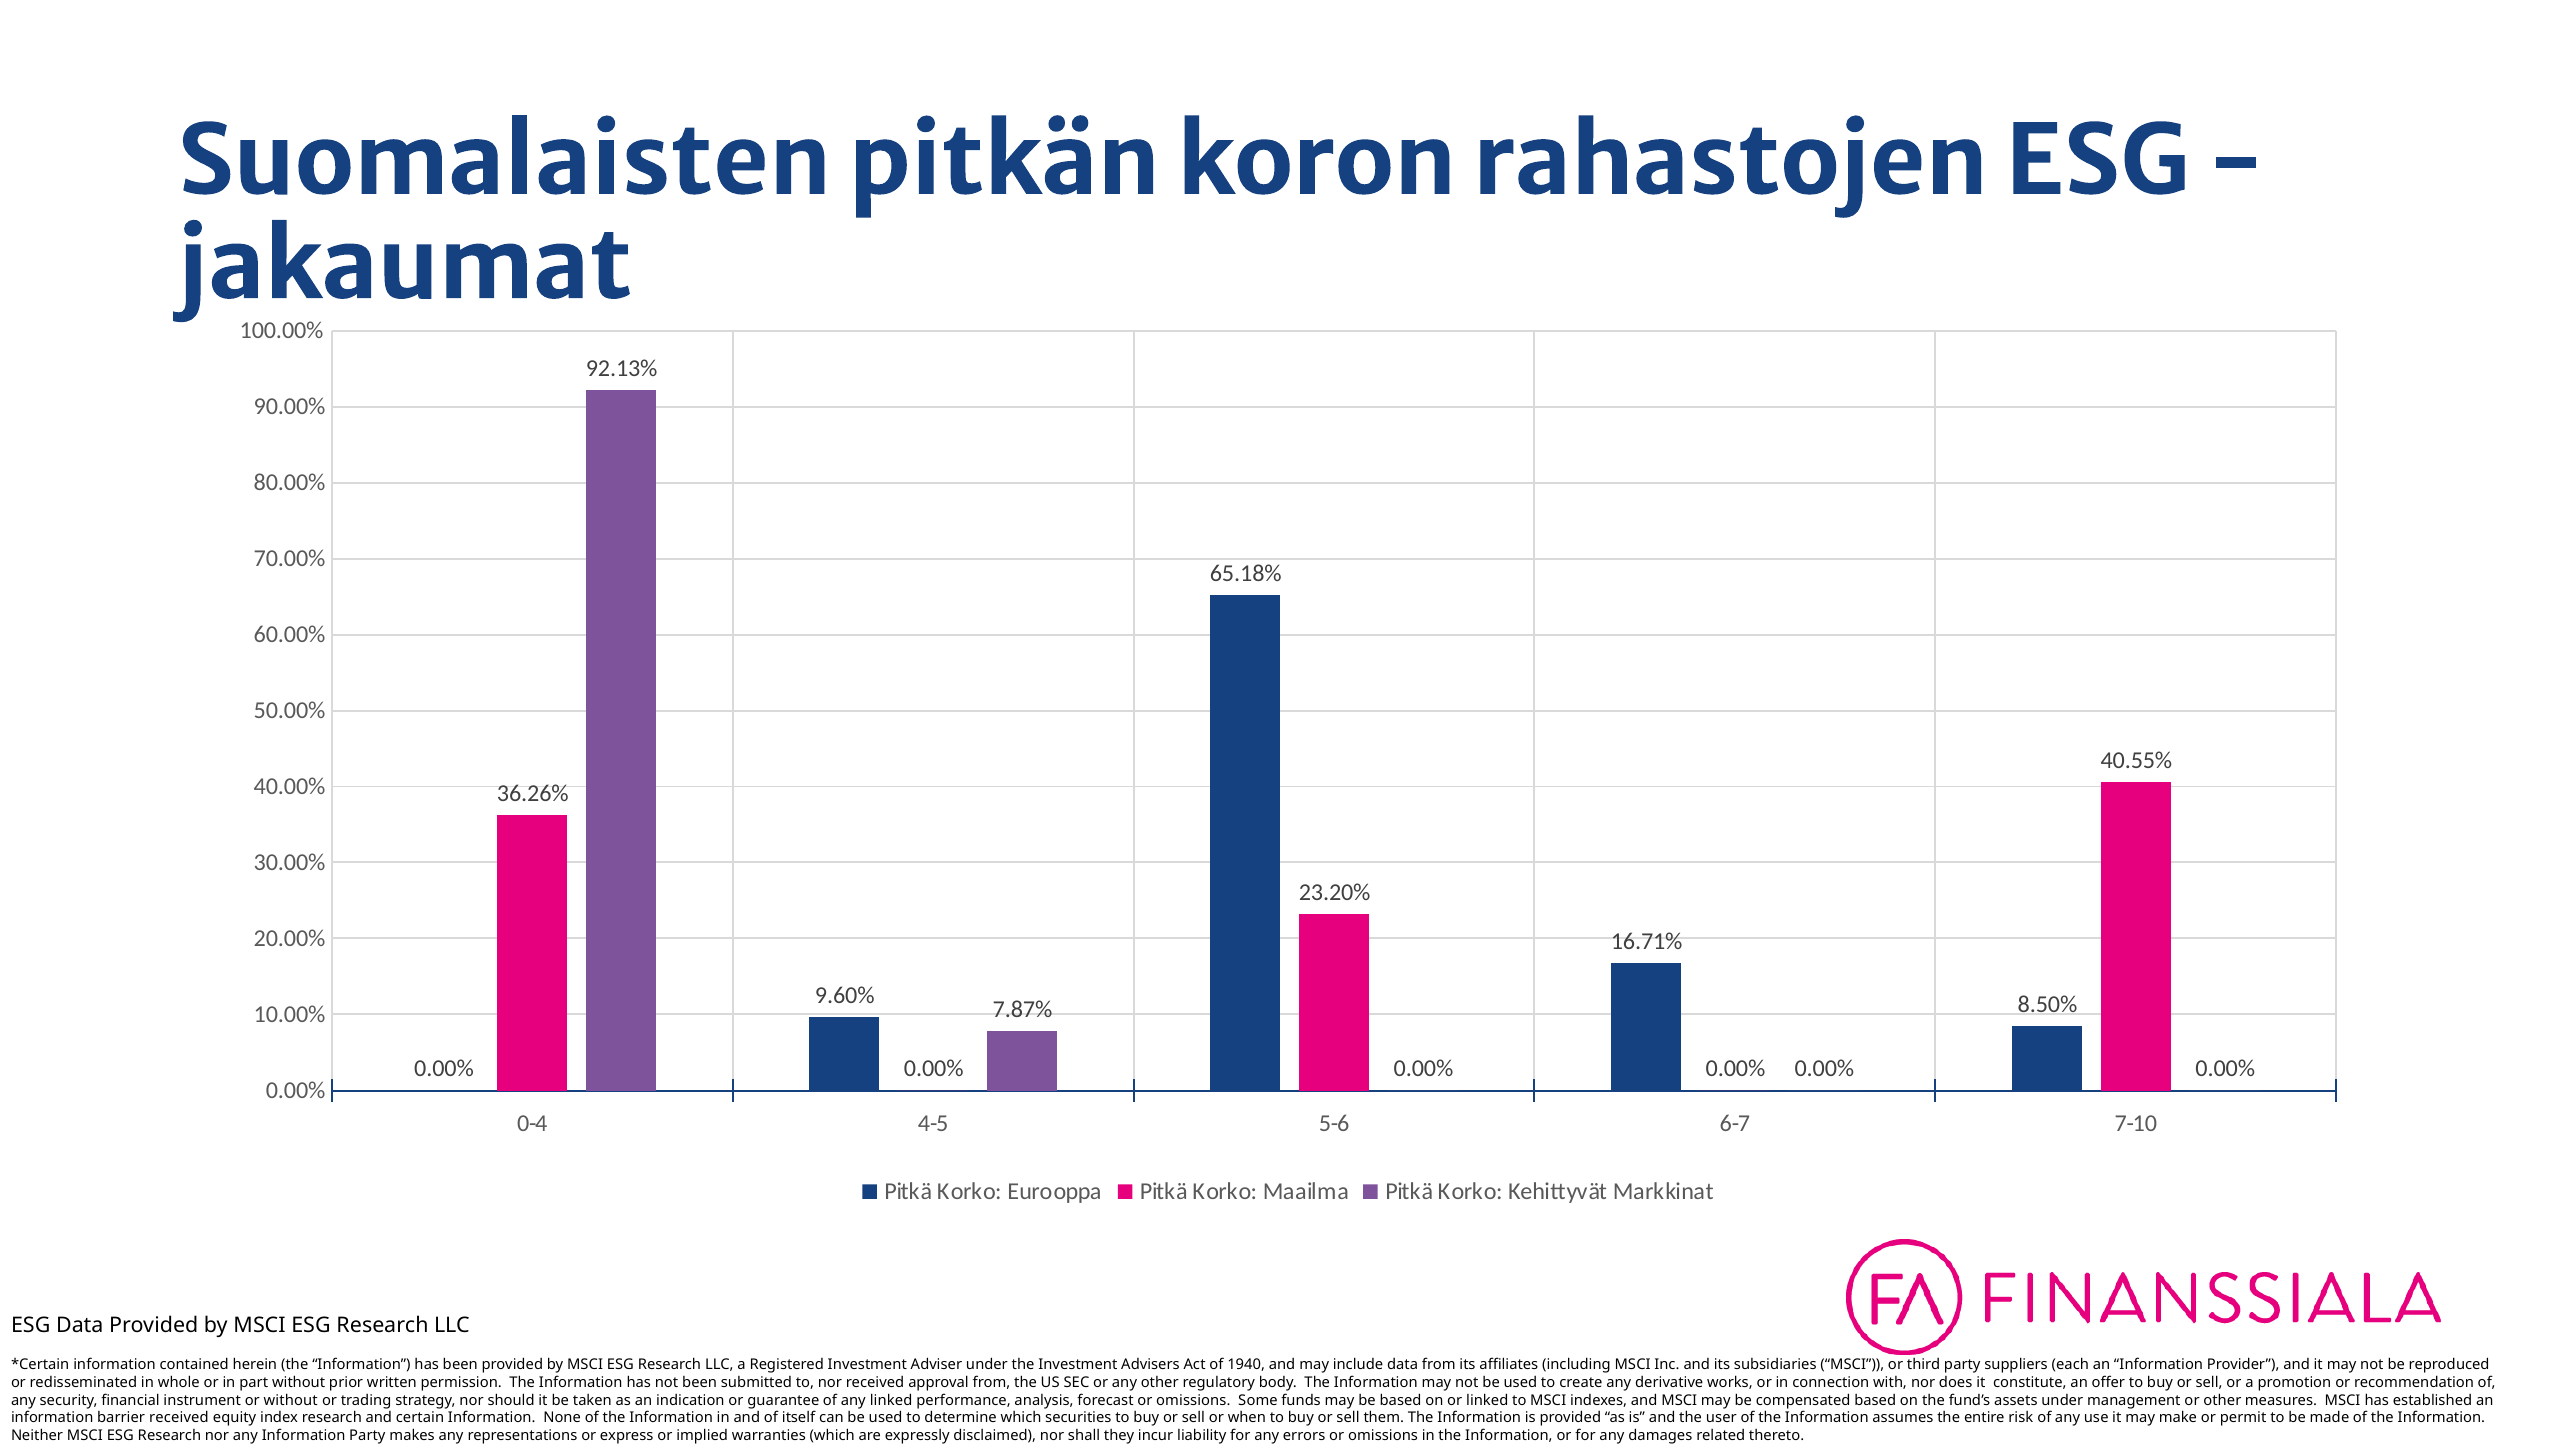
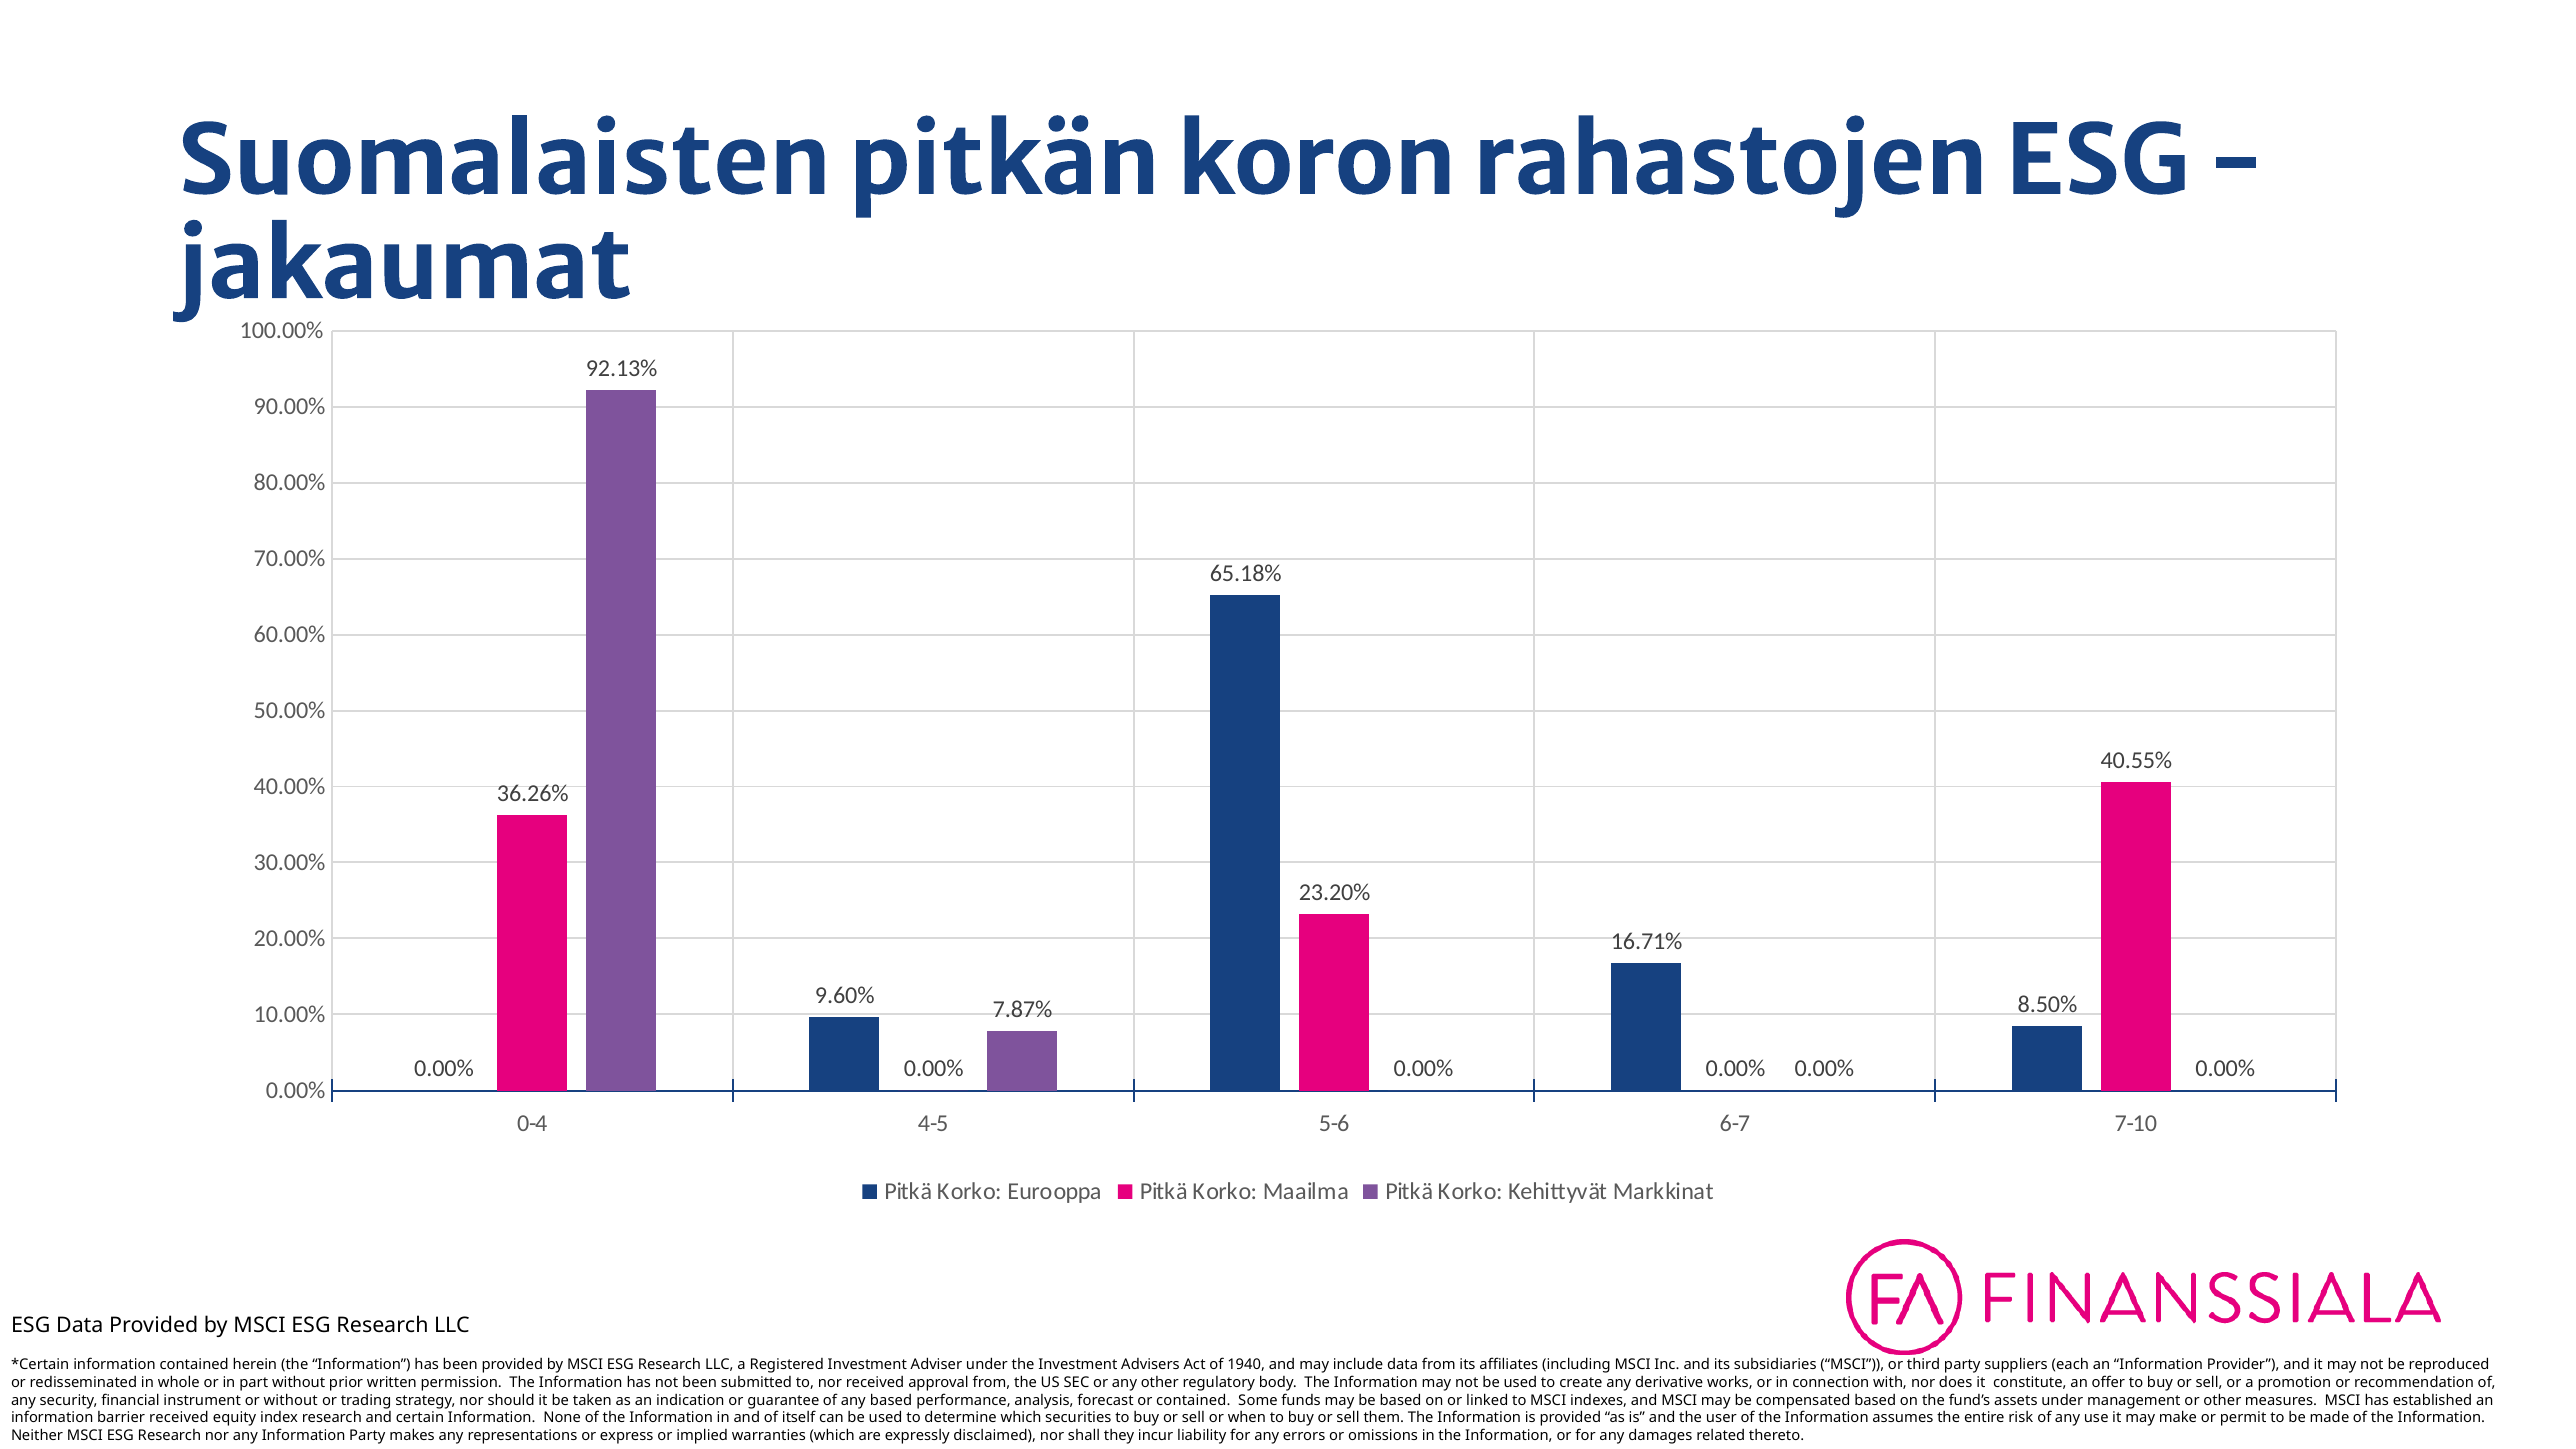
any linked: linked -> based (891, 1400)
forecast or omissions: omissions -> contained (1193, 1400)
